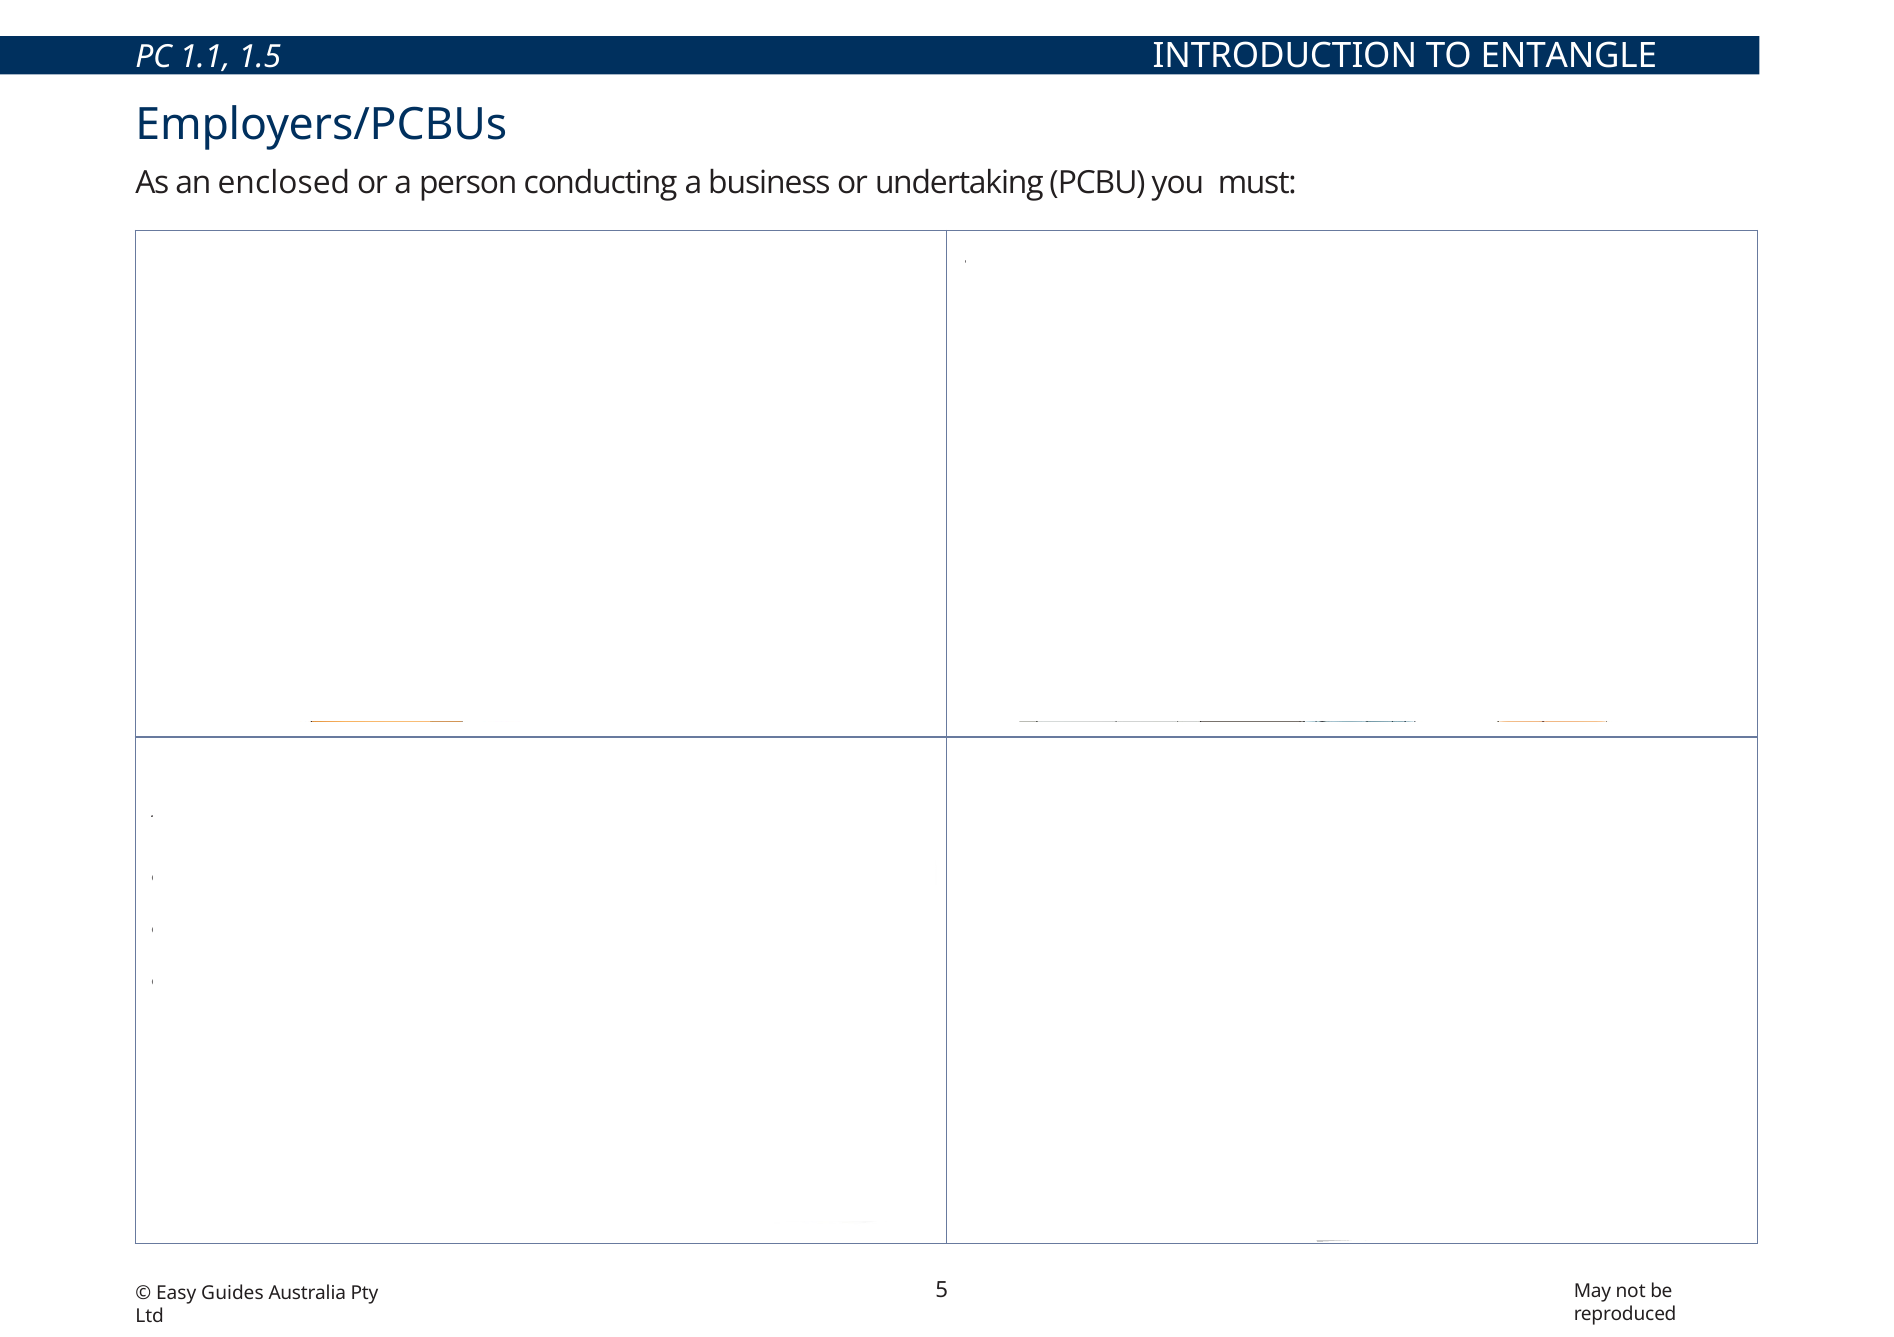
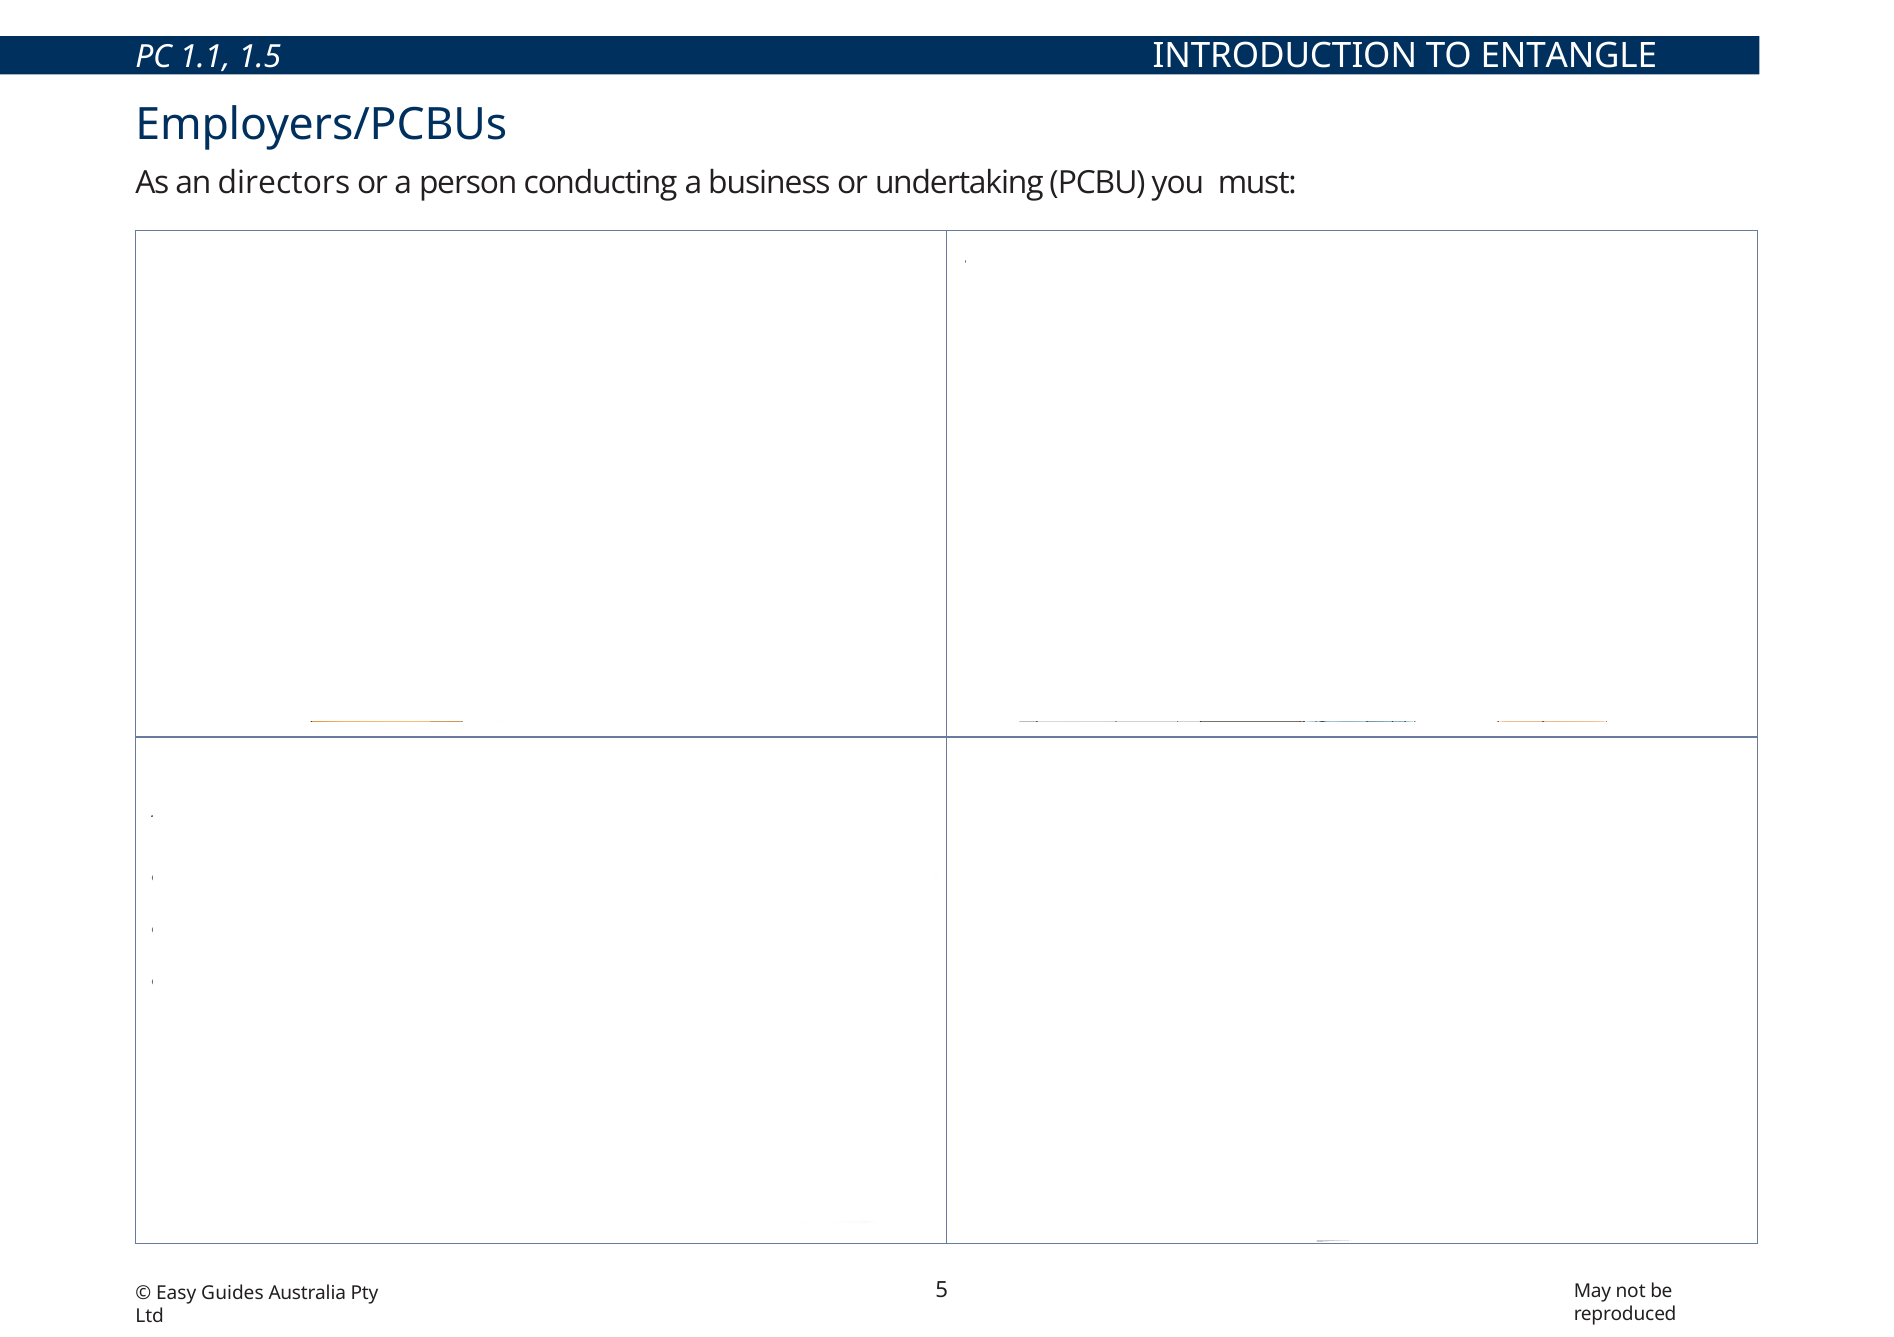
enclosed: enclosed -> directors (284, 183)
